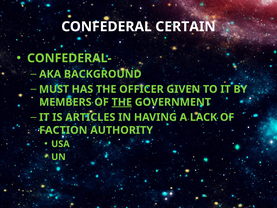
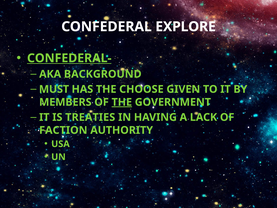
CERTAIN: CERTAIN -> EXPLORE (186, 27)
CONFEDERAL- underline: none -> present (69, 58)
OFFICER: OFFICER -> CHOOSE (141, 89)
ARTICLES: ARTICLES -> TREATIES (90, 117)
